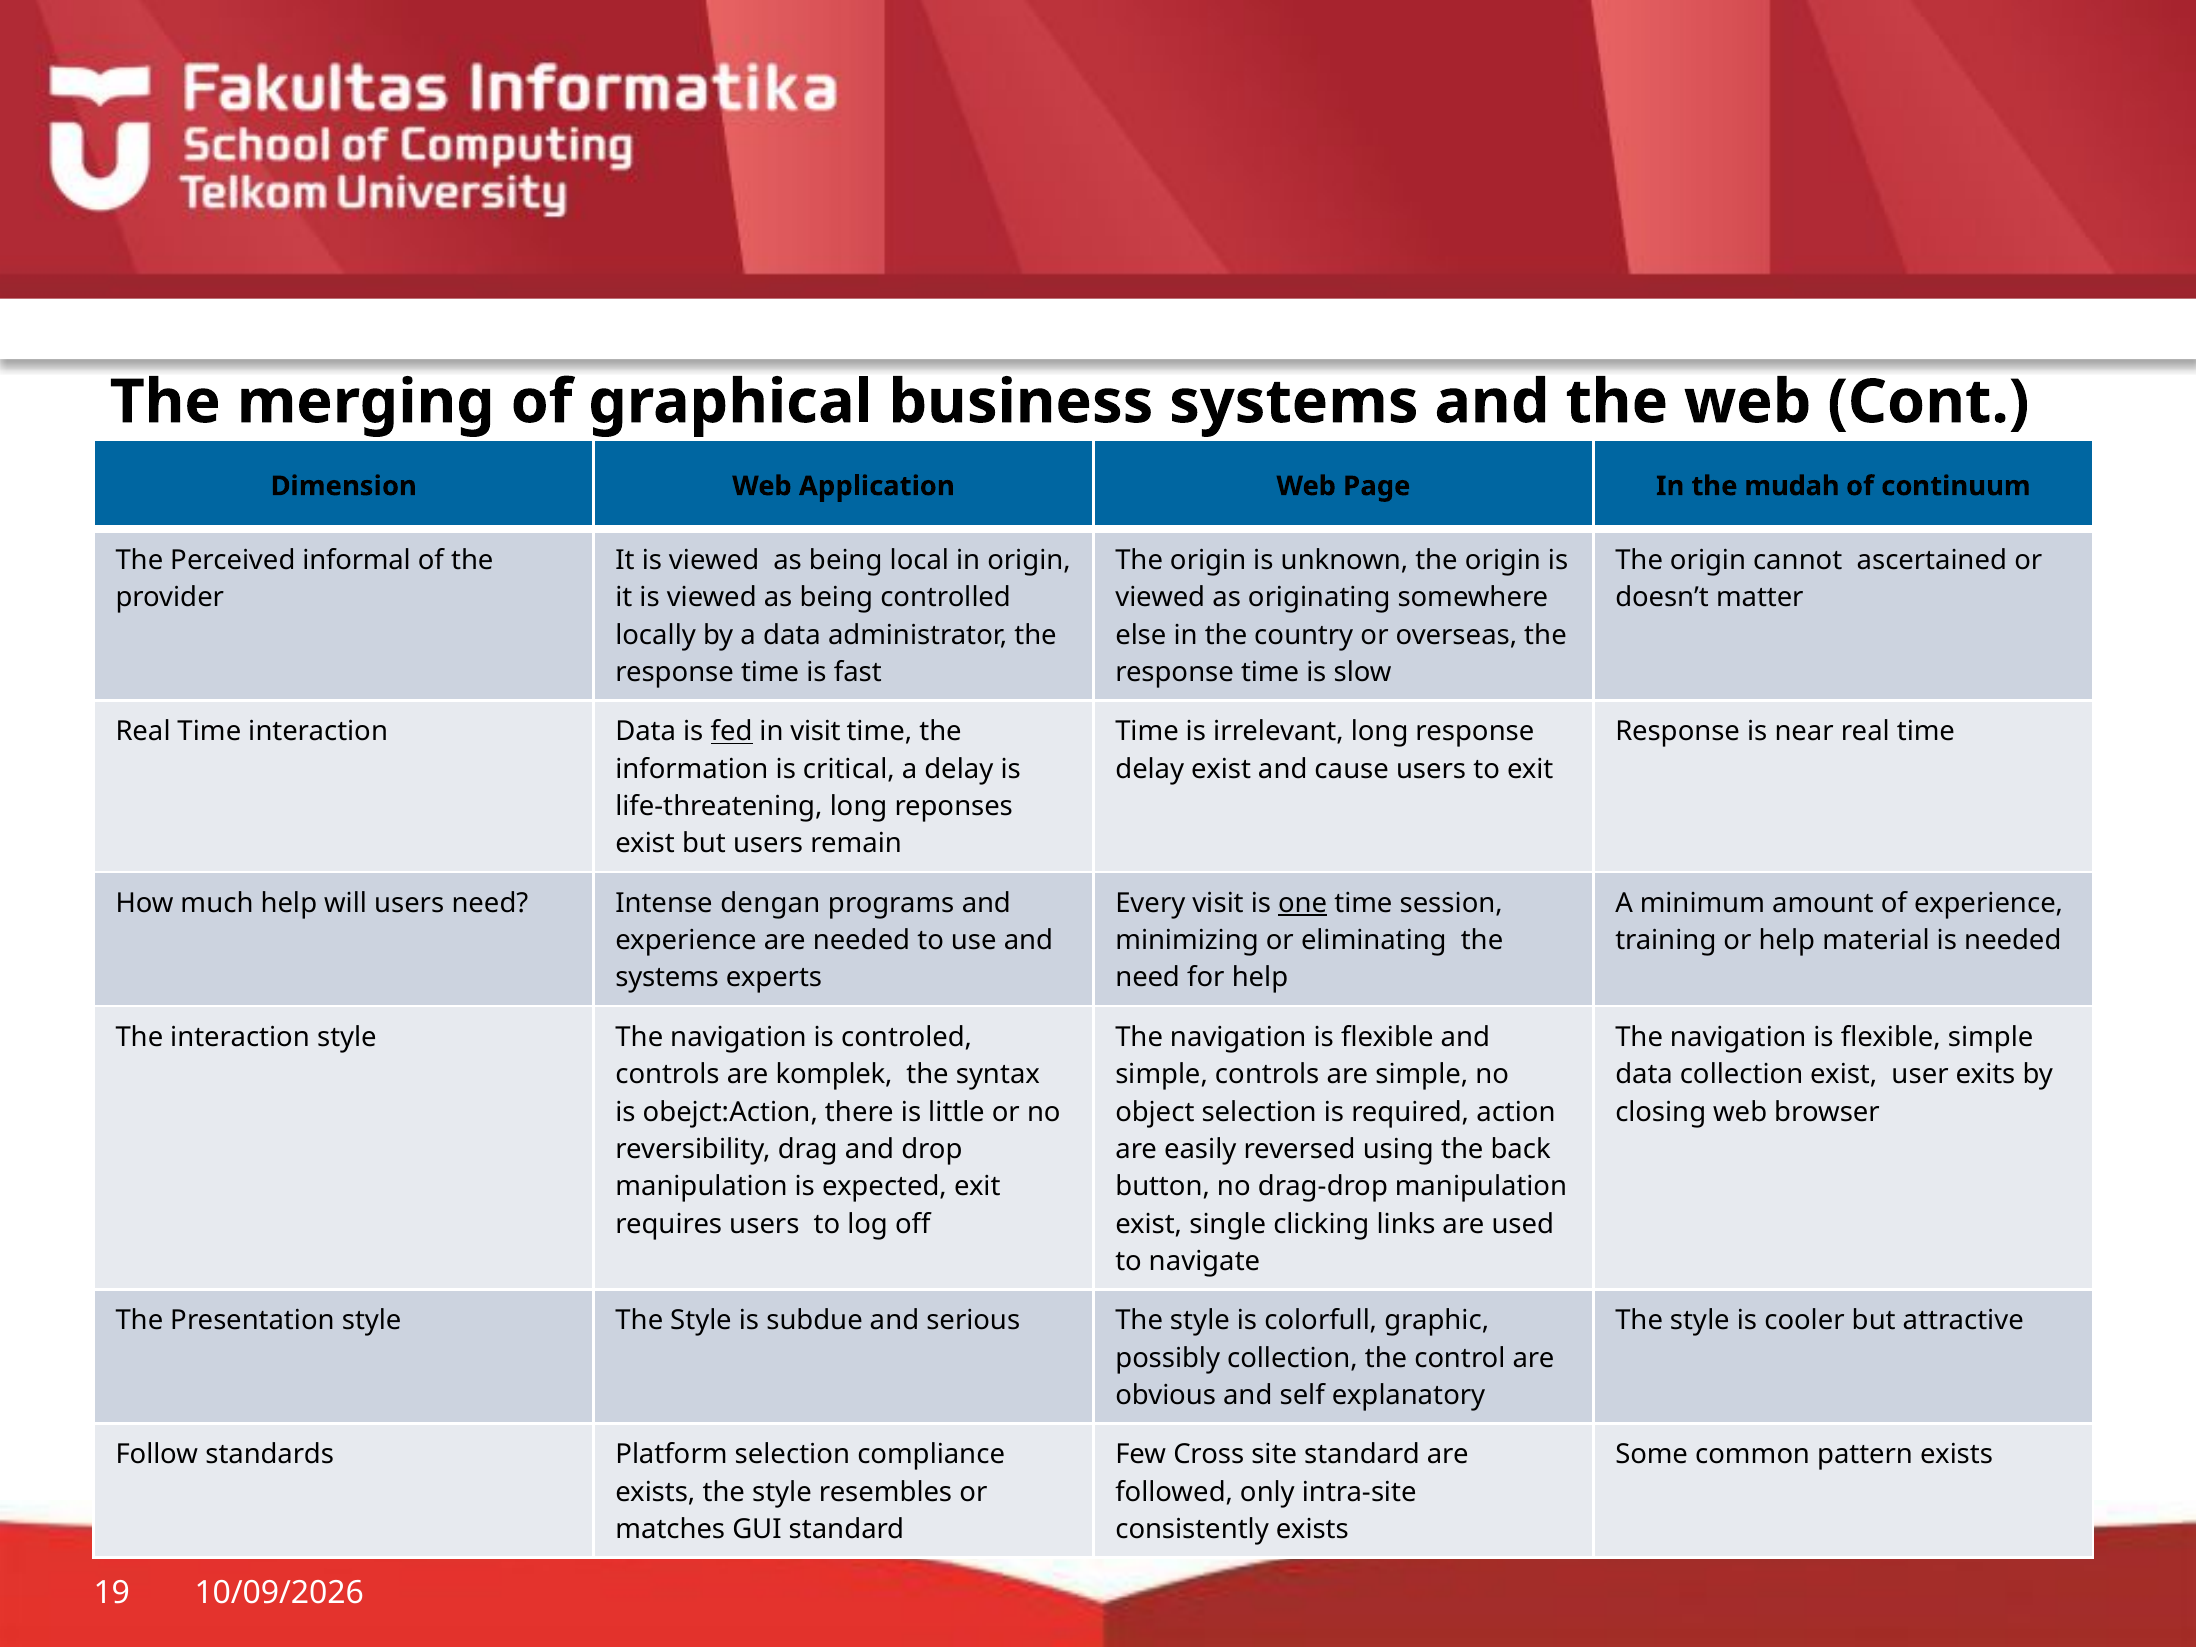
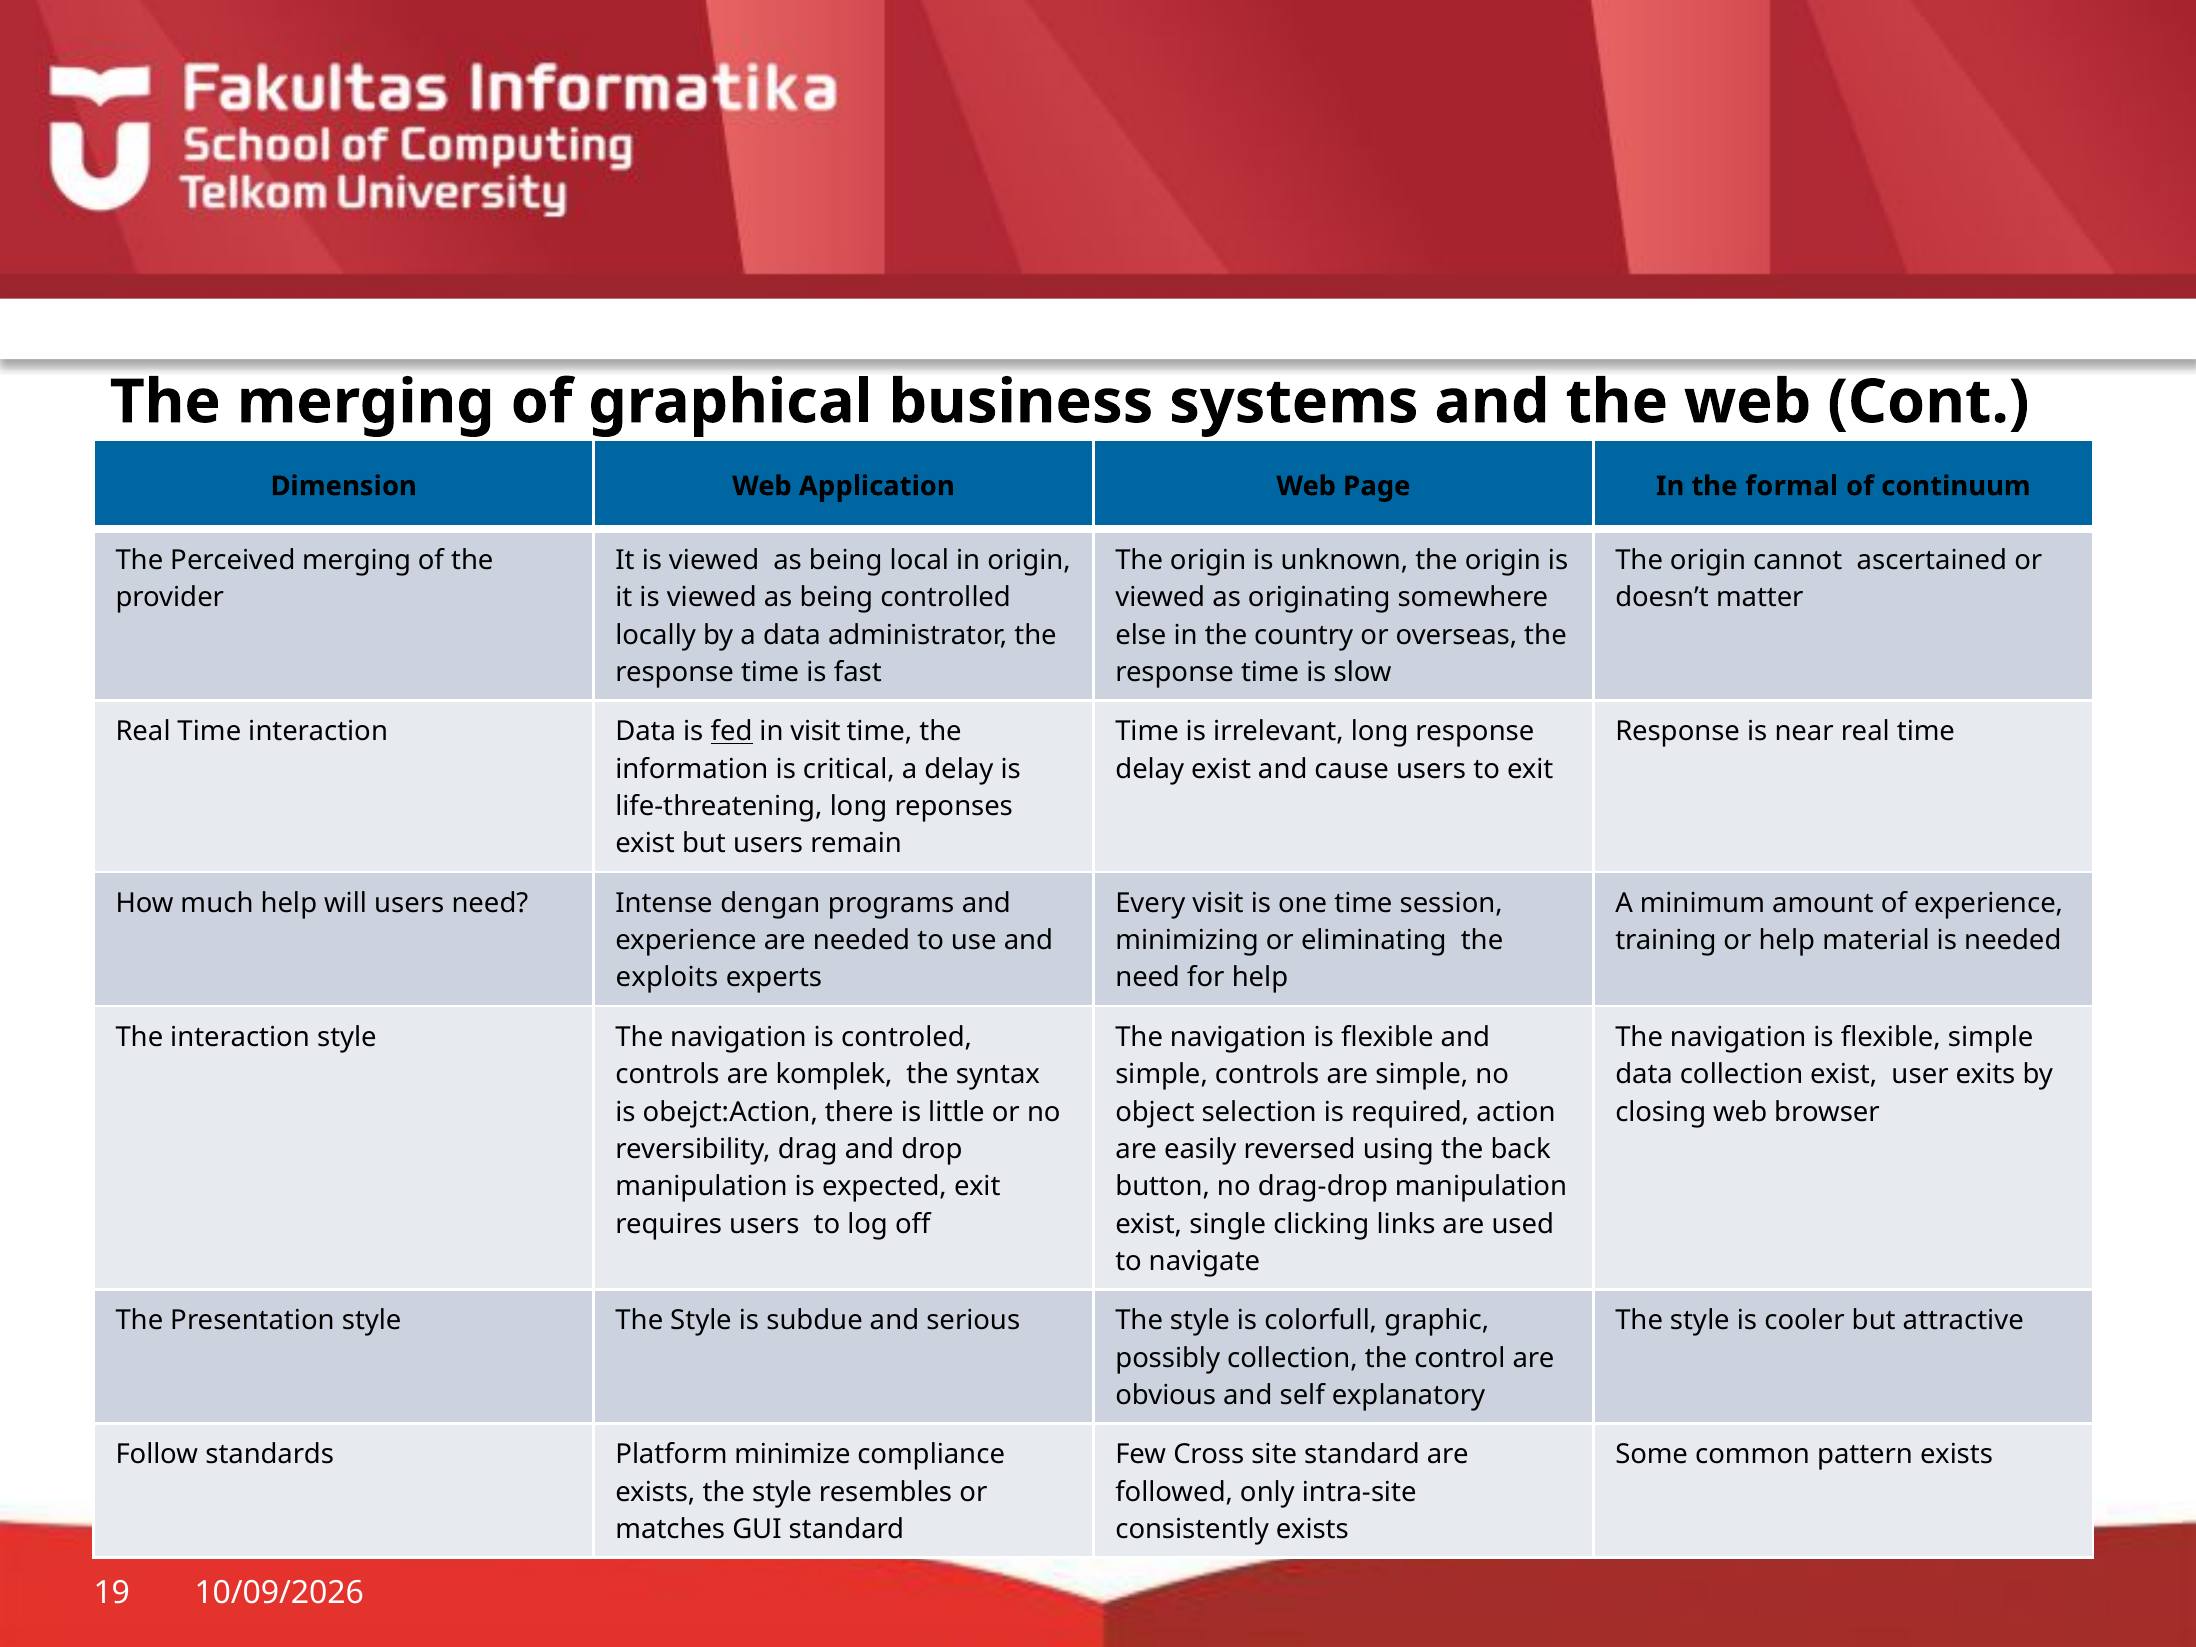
mudah: mudah -> formal (1792, 486)
Perceived informal: informal -> merging (357, 560)
one underline: present -> none (1303, 903)
systems: systems -> exploits (667, 978)
Platform selection: selection -> minimize (792, 1455)
